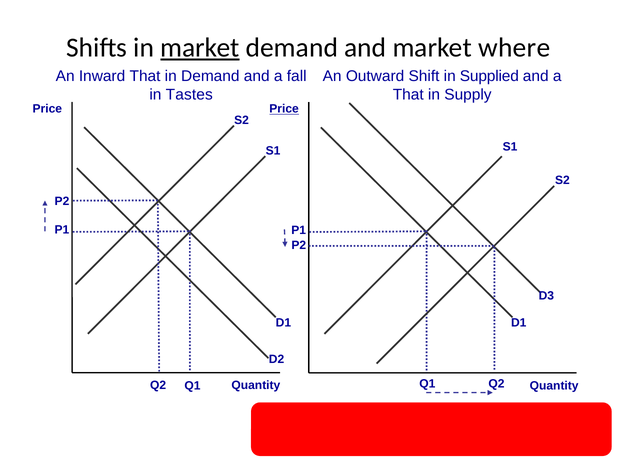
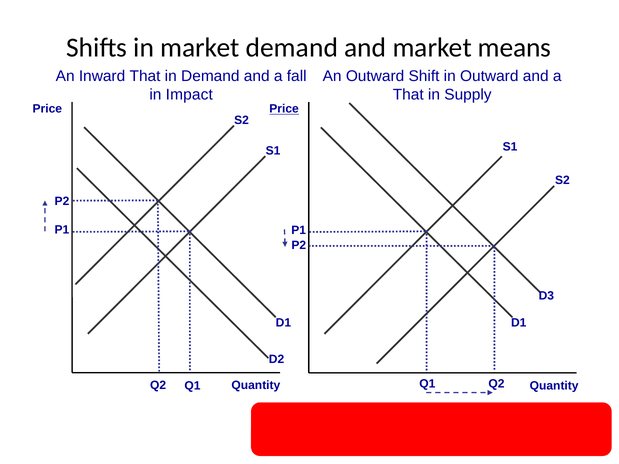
market underline: present -> none (200, 48)
where: where -> means (514, 48)
in Supplied: Supplied -> Outward (489, 76)
Tastes: Tastes -> Impact (189, 95)
